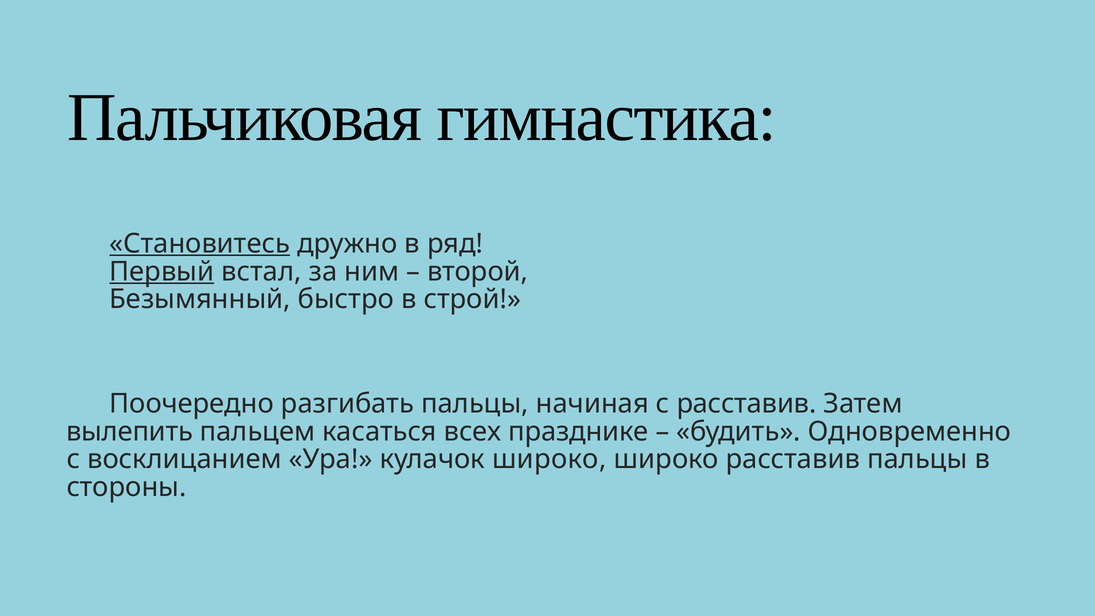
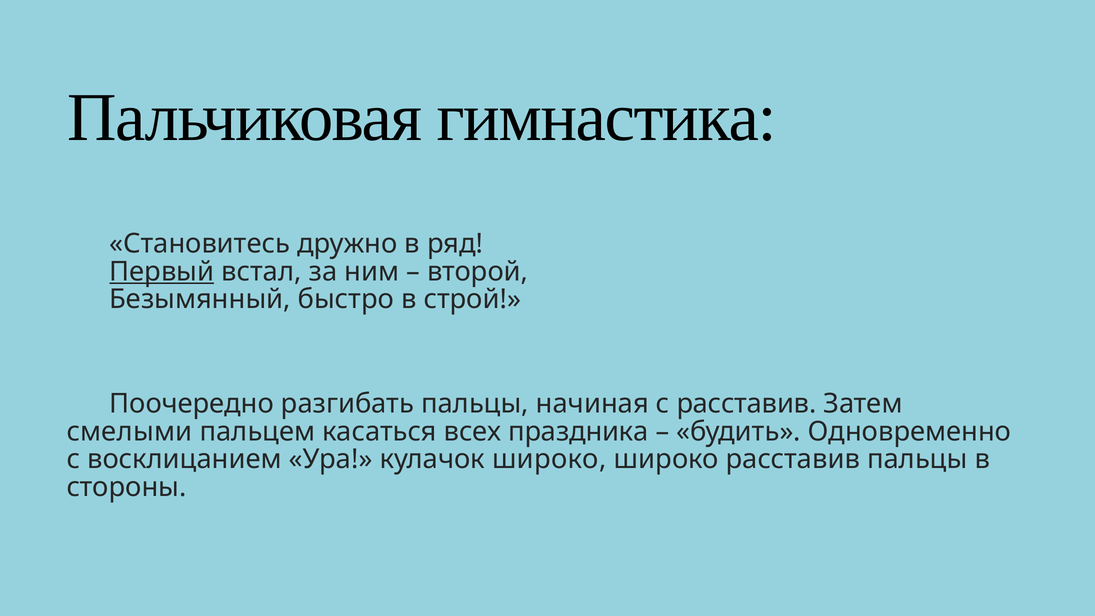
Становитесь underline: present -> none (200, 244)
вылепить: вылепить -> смелыми (129, 431)
празднике: празднике -> праздника (578, 431)
